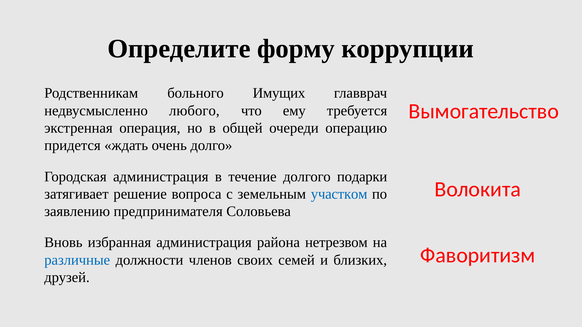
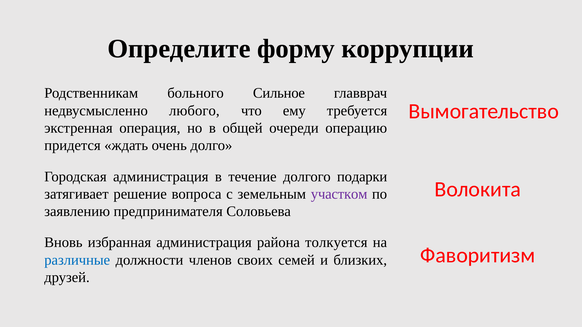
Имущих: Имущих -> Сильное (279, 93)
участком colour: blue -> purple (339, 194)
нетрезвом: нетрезвом -> толкуется (336, 243)
